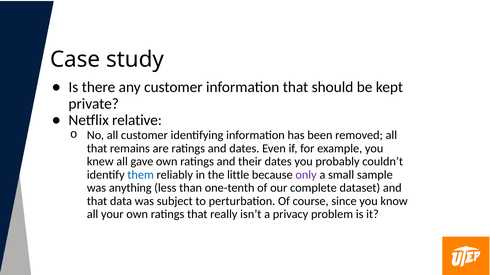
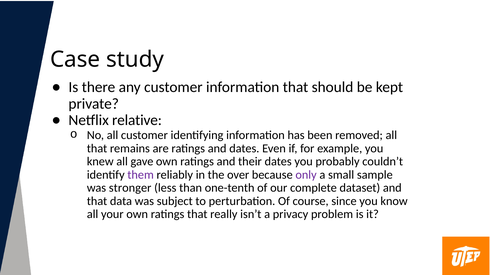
them colour: blue -> purple (141, 175)
little: little -> over (238, 175)
anything: anything -> stronger (130, 188)
